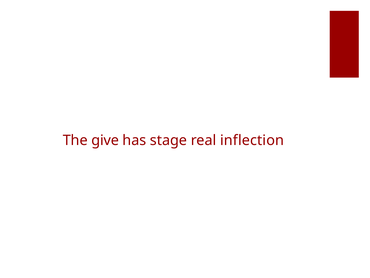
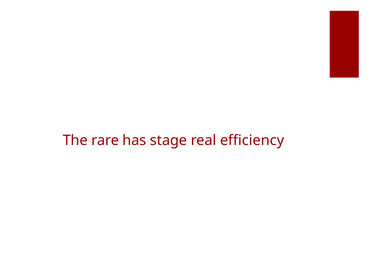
give: give -> rare (105, 140)
inflection: inflection -> efficiency (252, 140)
